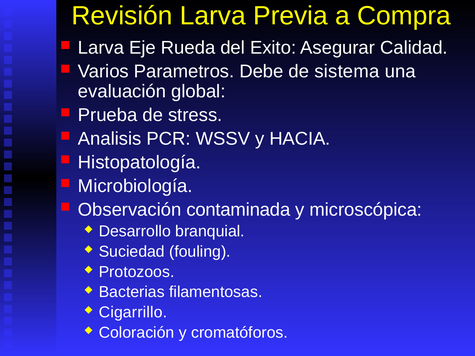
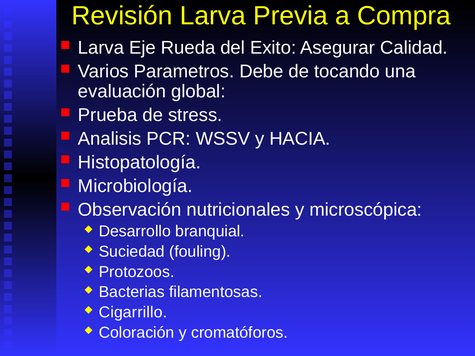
sistema: sistema -> tocando (347, 72)
contaminada: contaminada -> nutricionales (238, 210)
